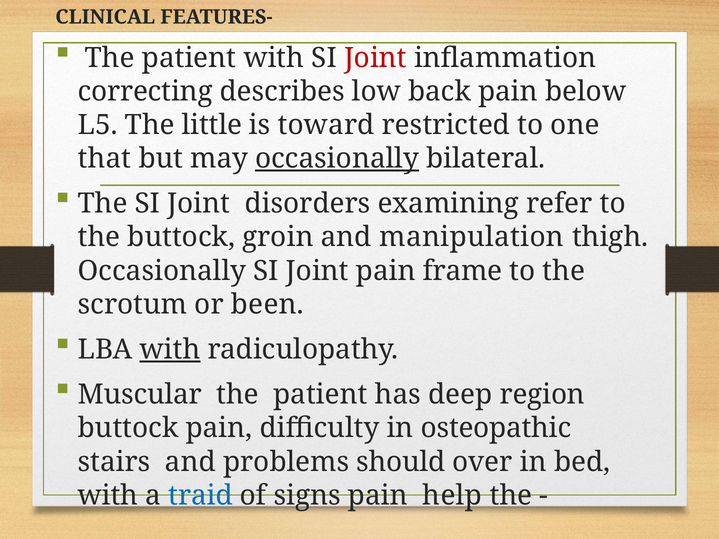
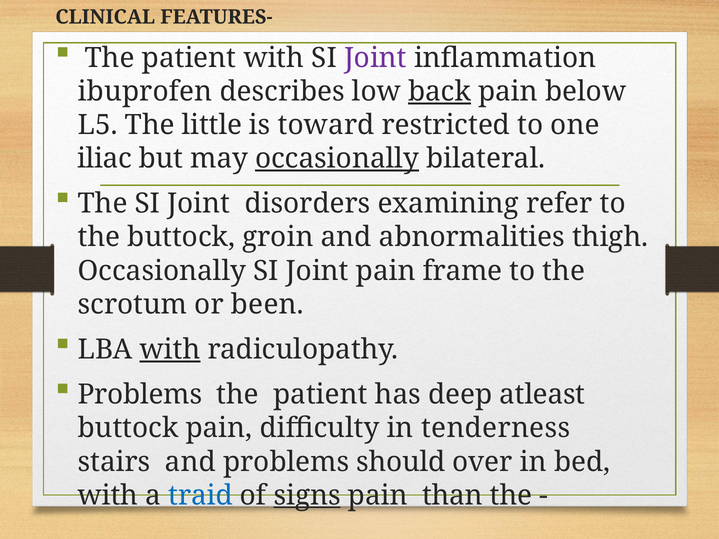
Joint colour: red -> purple (375, 58)
correcting: correcting -> ibuprofen (145, 91)
back underline: none -> present (440, 91)
that: that -> iliac (105, 159)
manipulation: manipulation -> abnormalities (472, 237)
Muscular: Muscular -> Problems (140, 395)
region: region -> atleast (542, 395)
osteopathic: osteopathic -> tenderness (496, 428)
signs underline: none -> present (307, 496)
help: help -> than (452, 496)
